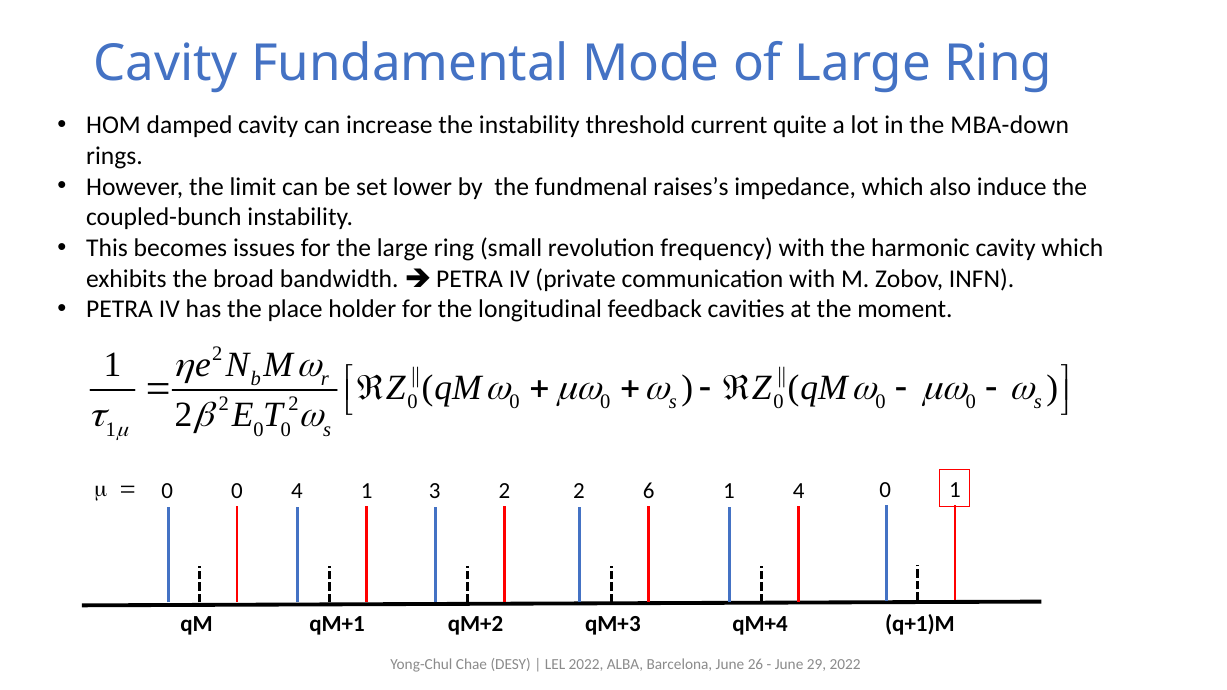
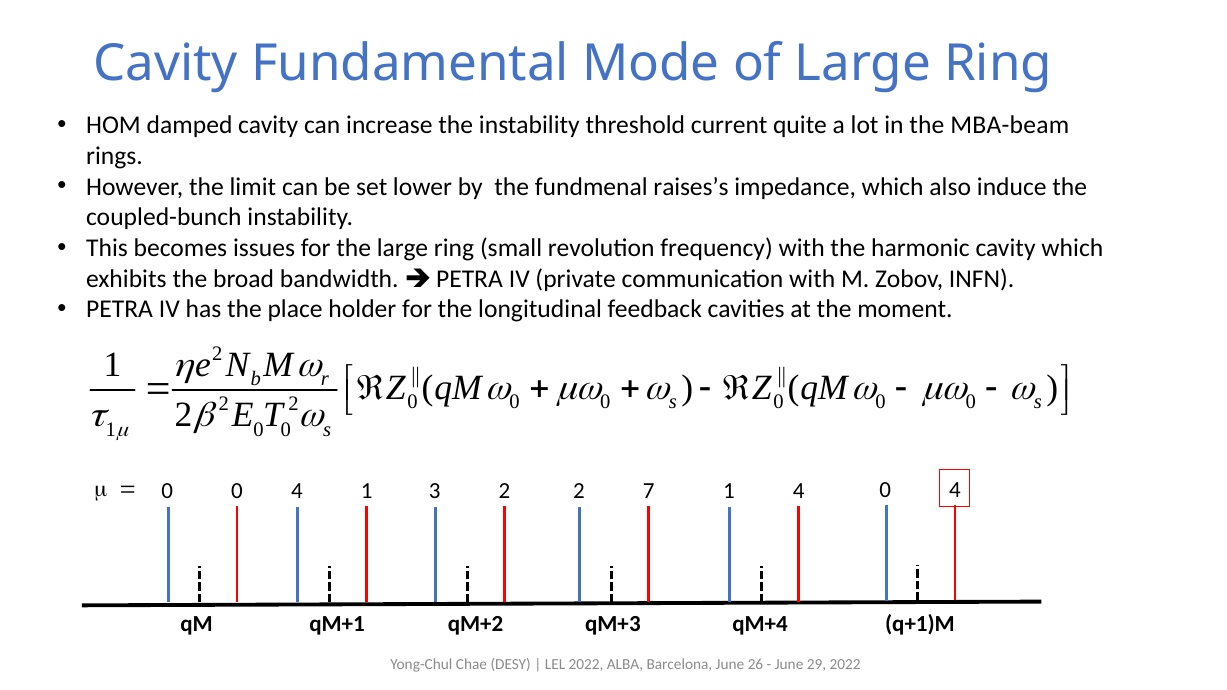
MBA-down: MBA-down -> MBA-beam (1010, 125)
1: 1 -> 4 (955, 490)
6: 6 -> 7 (649, 491)
